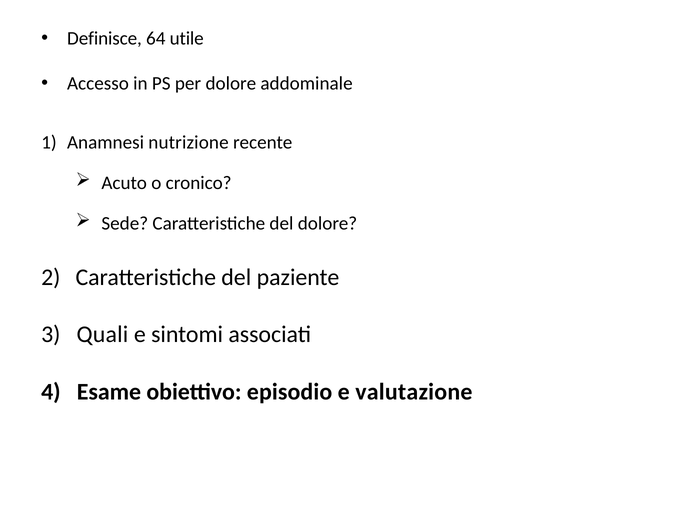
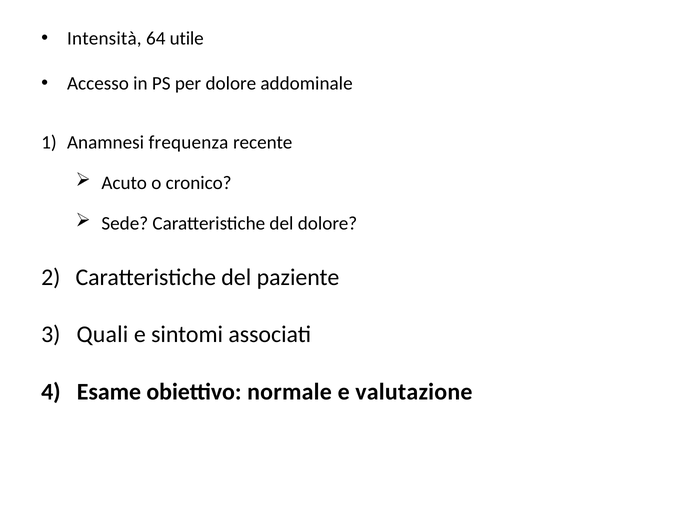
Definisce: Definisce -> Intensità (104, 38)
nutrizione: nutrizione -> frequenza (188, 142)
episodio: episodio -> normale (289, 392)
